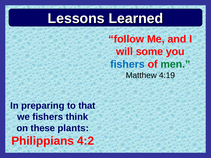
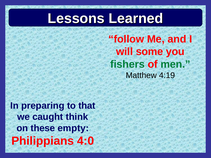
fishers colour: blue -> green (127, 64)
we fishers: fishers -> caught (48, 117)
plants: plants -> empty (73, 128)
4:2: 4:2 -> 4:0 (86, 141)
